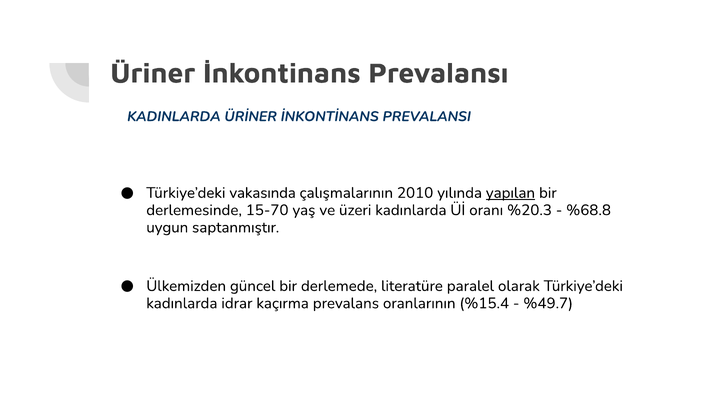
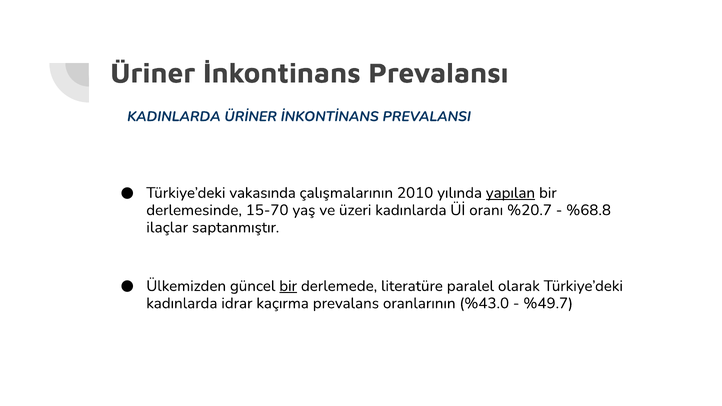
%20.3: %20.3 -> %20.7 (530, 210)
uygun: uygun -> ilaçlar (167, 227)
bir underline: none -> present (288, 286)
%15.4: %15.4 -> %43.0 (484, 303)
